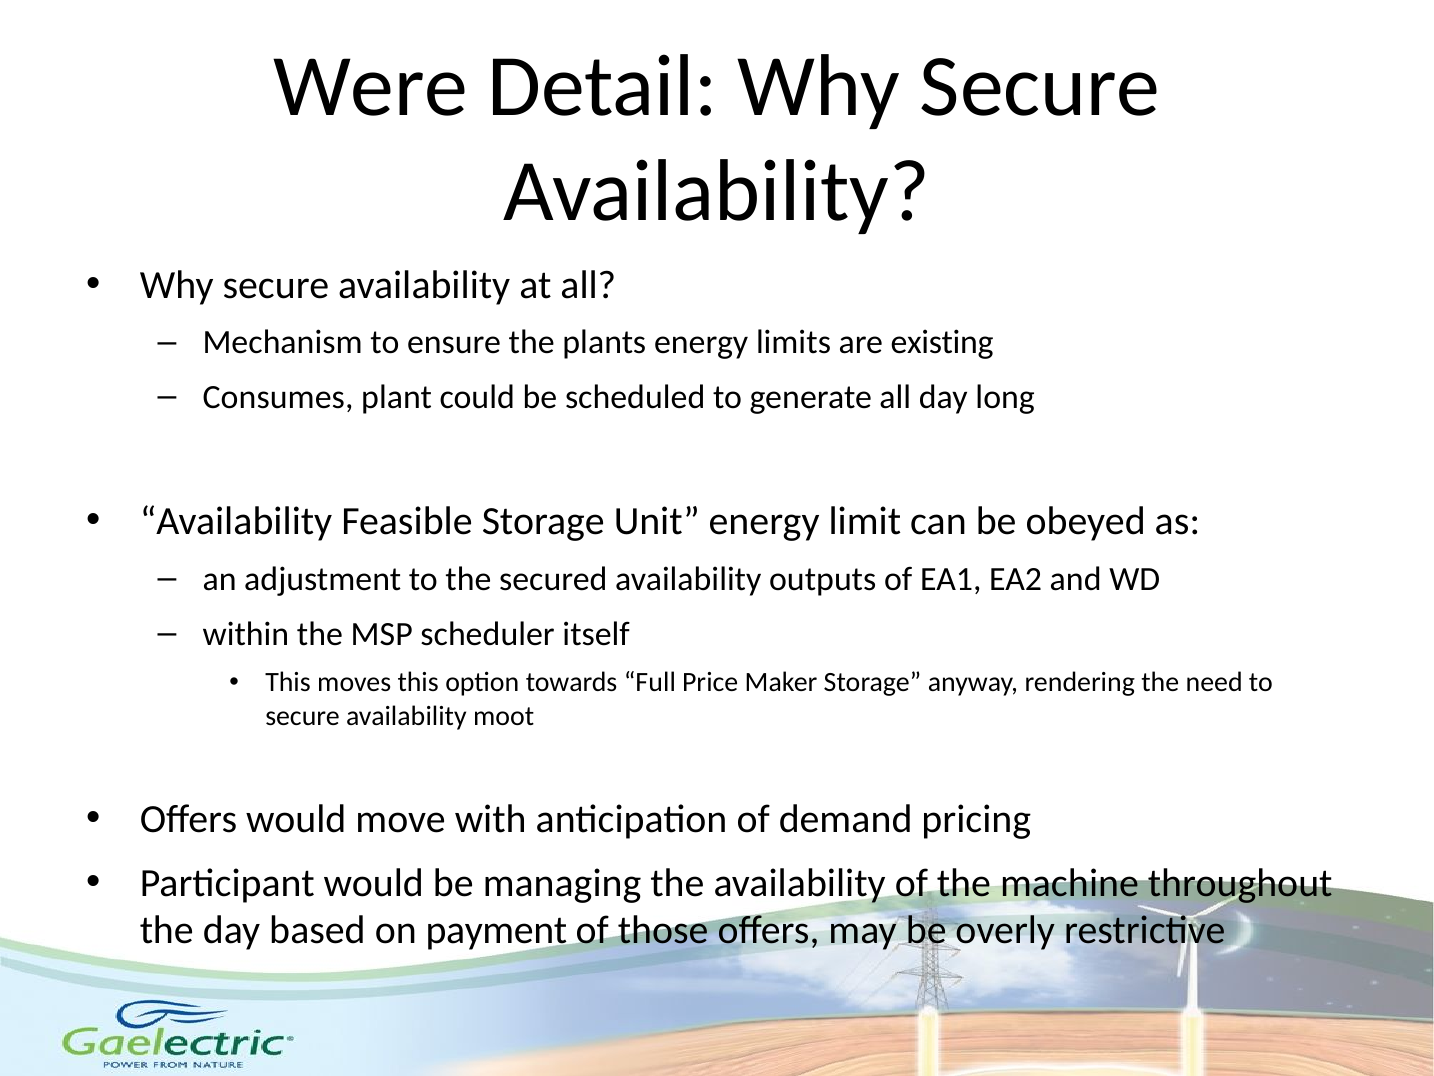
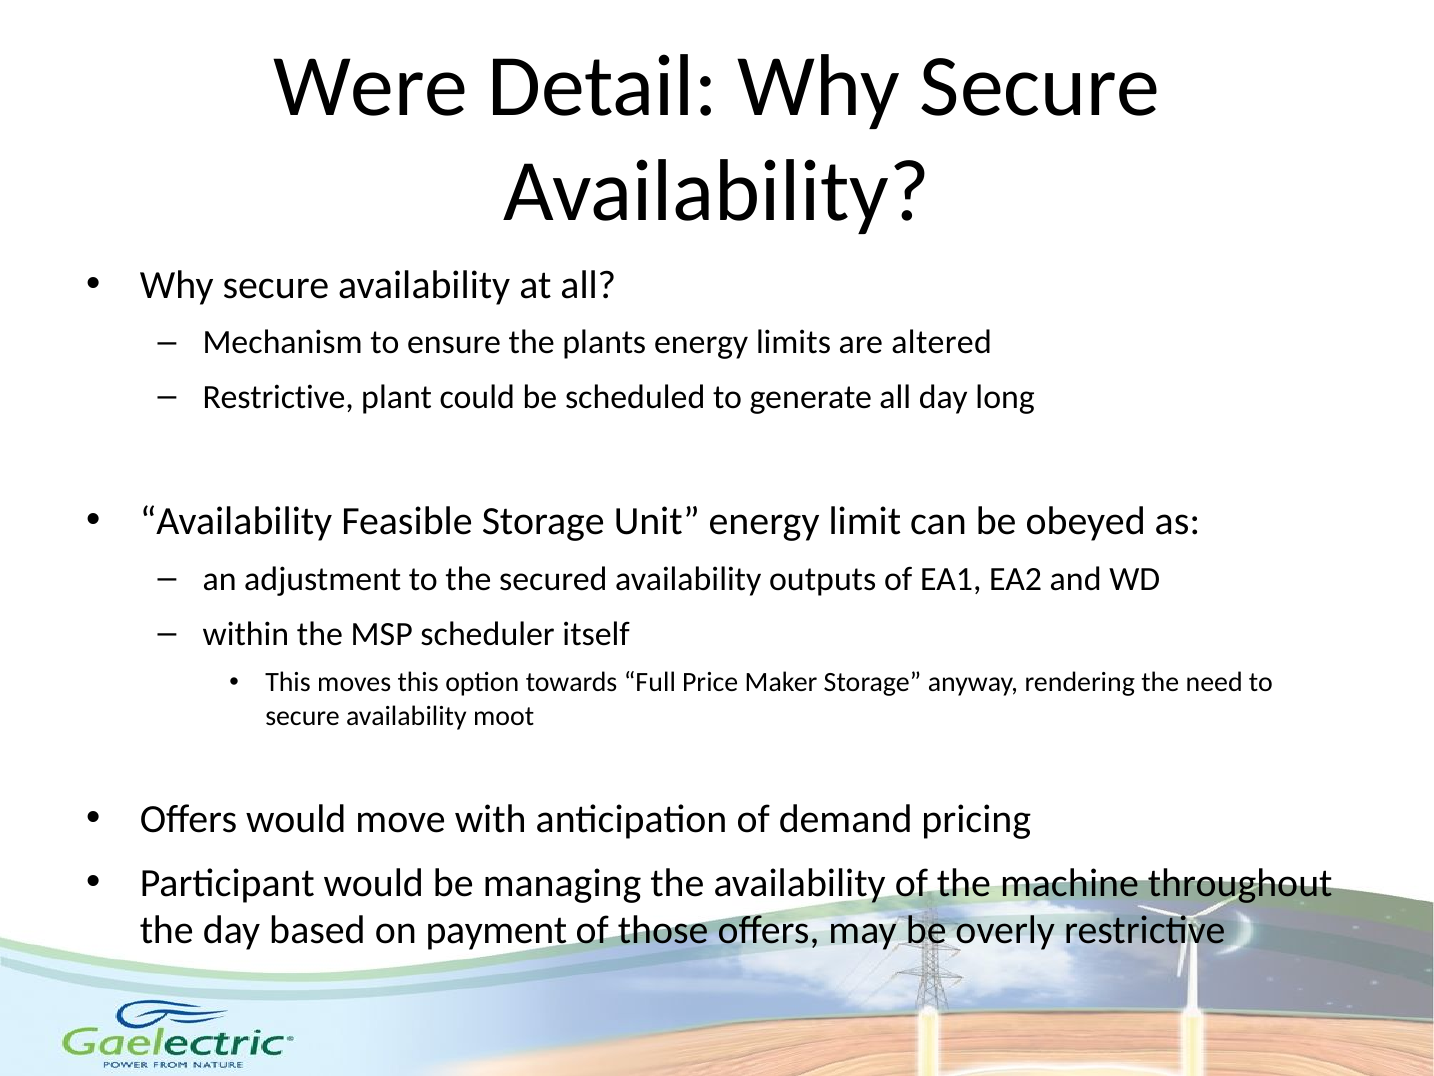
existing: existing -> altered (942, 343)
Consumes: Consumes -> Restrictive (278, 397)
